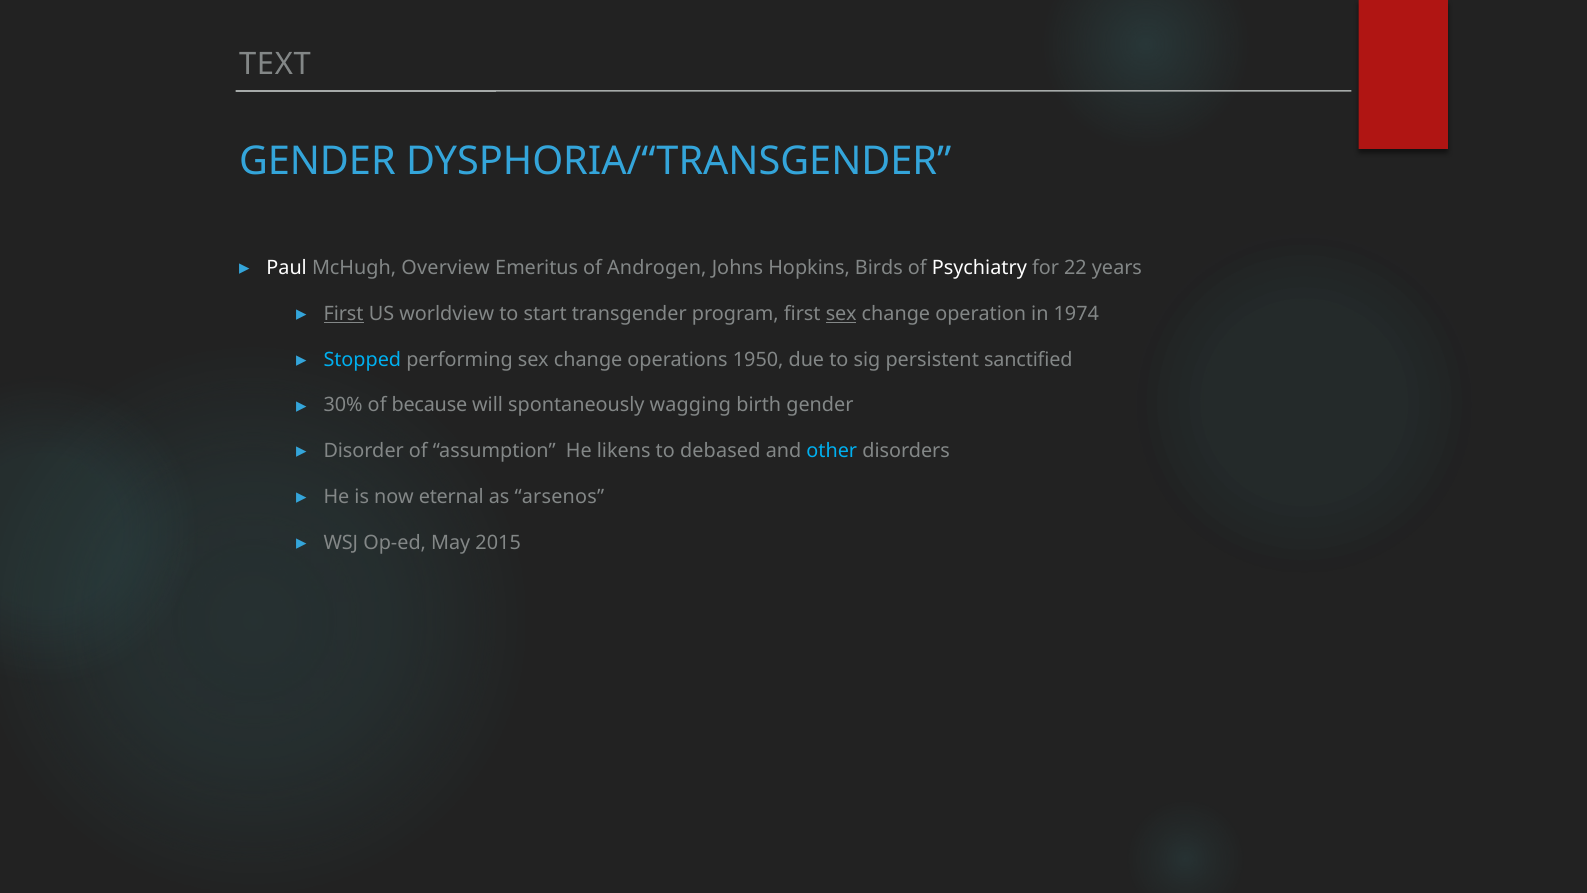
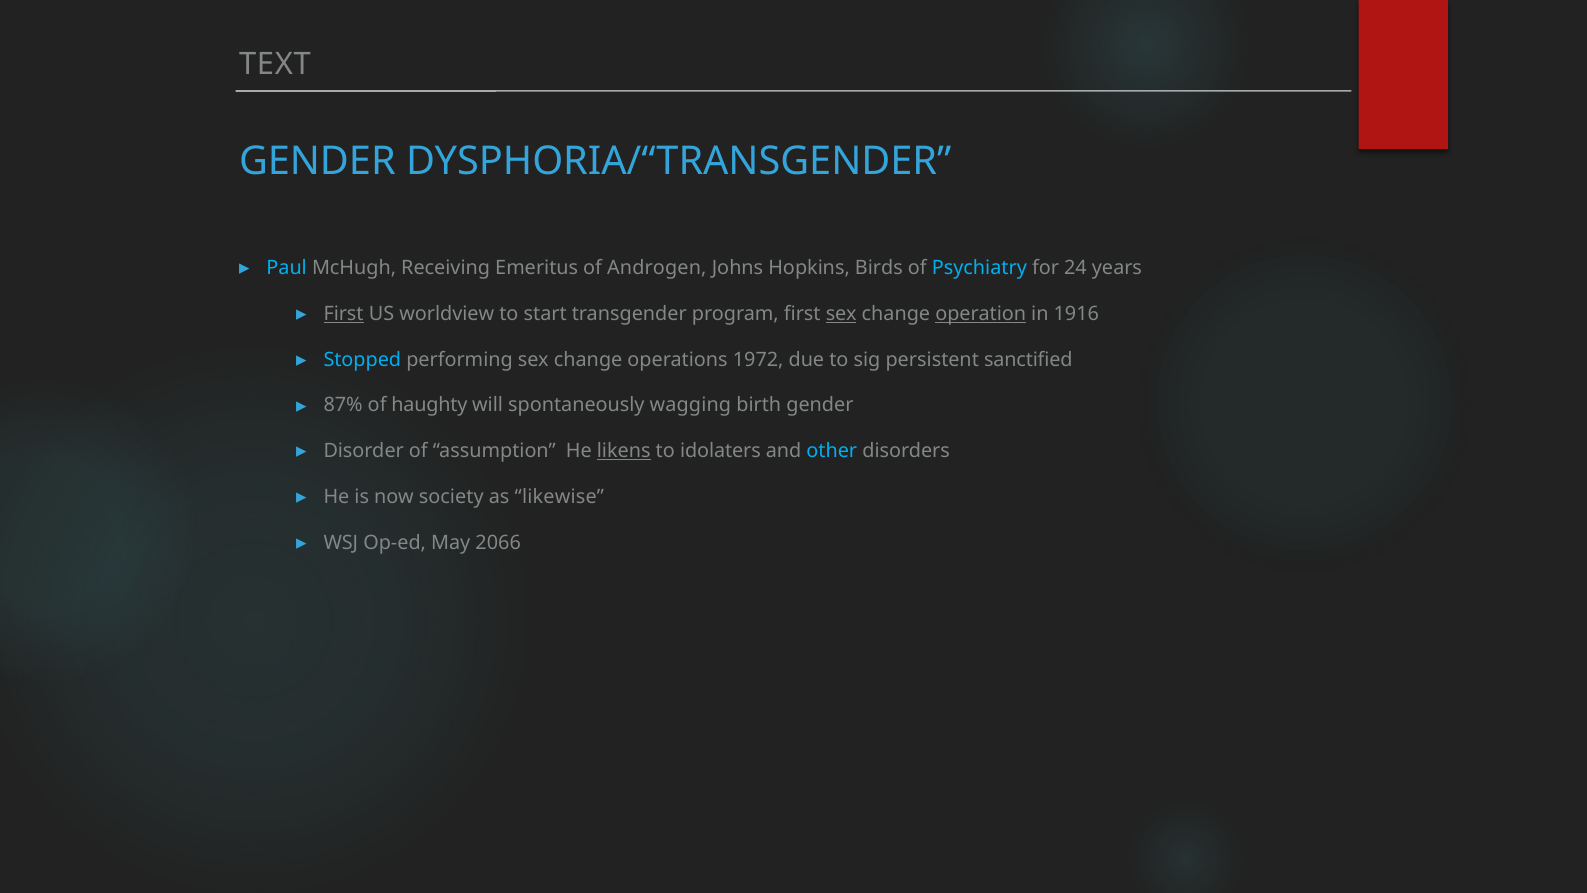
Paul colour: white -> light blue (287, 268)
Overview: Overview -> Receiving (446, 268)
Psychiatry colour: white -> light blue (979, 268)
22: 22 -> 24 (1075, 268)
operation underline: none -> present (981, 314)
1974: 1974 -> 1916 (1076, 314)
1950: 1950 -> 1972 (758, 359)
30%: 30% -> 87% (343, 405)
because: because -> haughty (429, 405)
likens underline: none -> present (624, 451)
debased: debased -> idolaters (720, 451)
eternal: eternal -> society (451, 497)
arsenos: arsenos -> likewise (559, 497)
2015: 2015 -> 2066 (498, 543)
